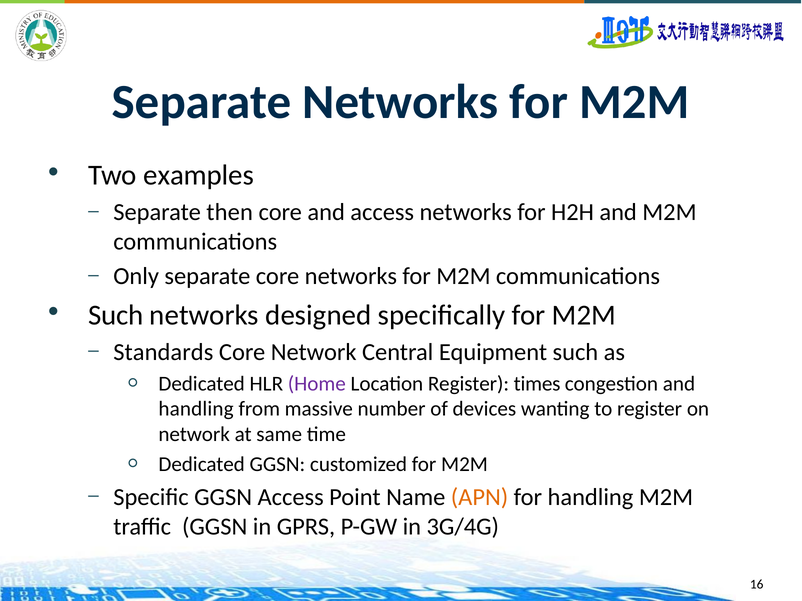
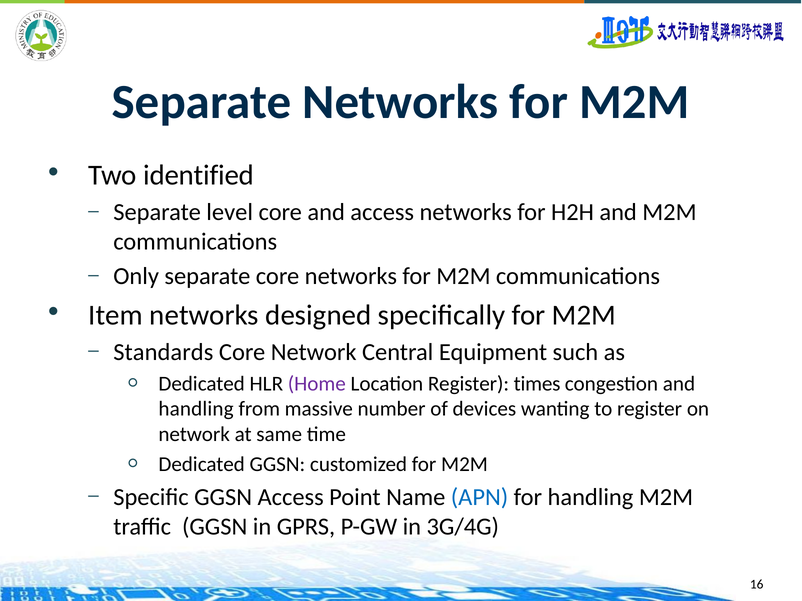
examples: examples -> identified (199, 175)
then: then -> level (230, 212)
Such: Such -> Item (116, 315)
APN colour: orange -> blue (480, 497)
